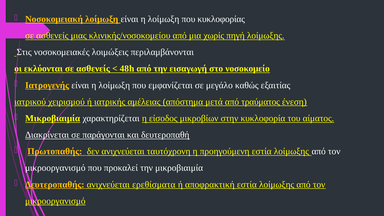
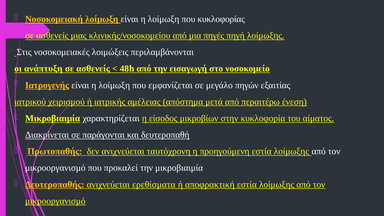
χωρίς: χωρίς -> πηγές (214, 36)
εκλύονται: εκλύονται -> ανάπτυξη (43, 69)
καθώς: καθώς -> πηγών (247, 85)
τραύματος: τραύματος -> περαιτέρω (261, 102)
